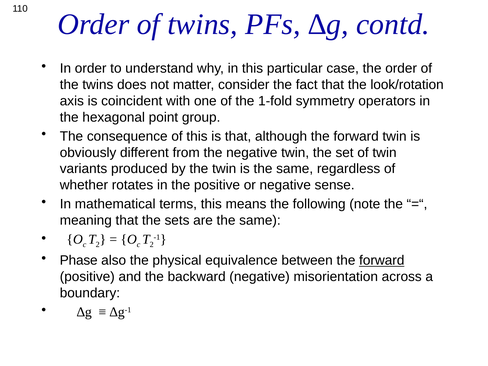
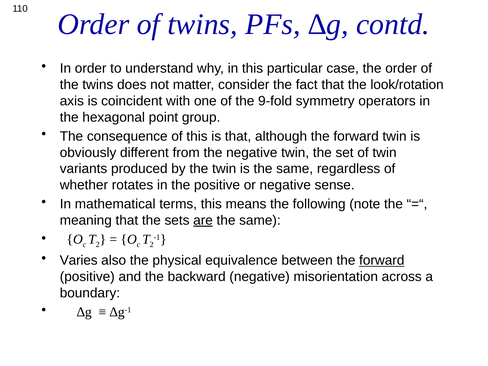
1-fold: 1-fold -> 9-fold (275, 101)
are underline: none -> present (203, 220)
Phase: Phase -> Varies (79, 261)
